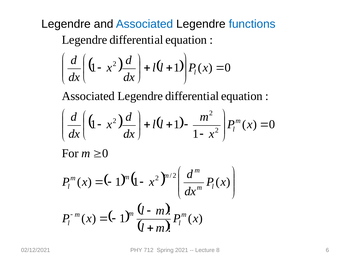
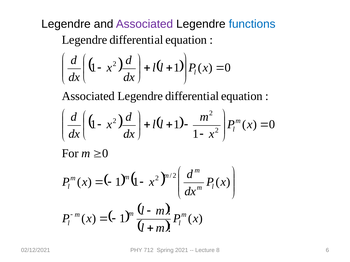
Associated colour: blue -> purple (144, 24)
